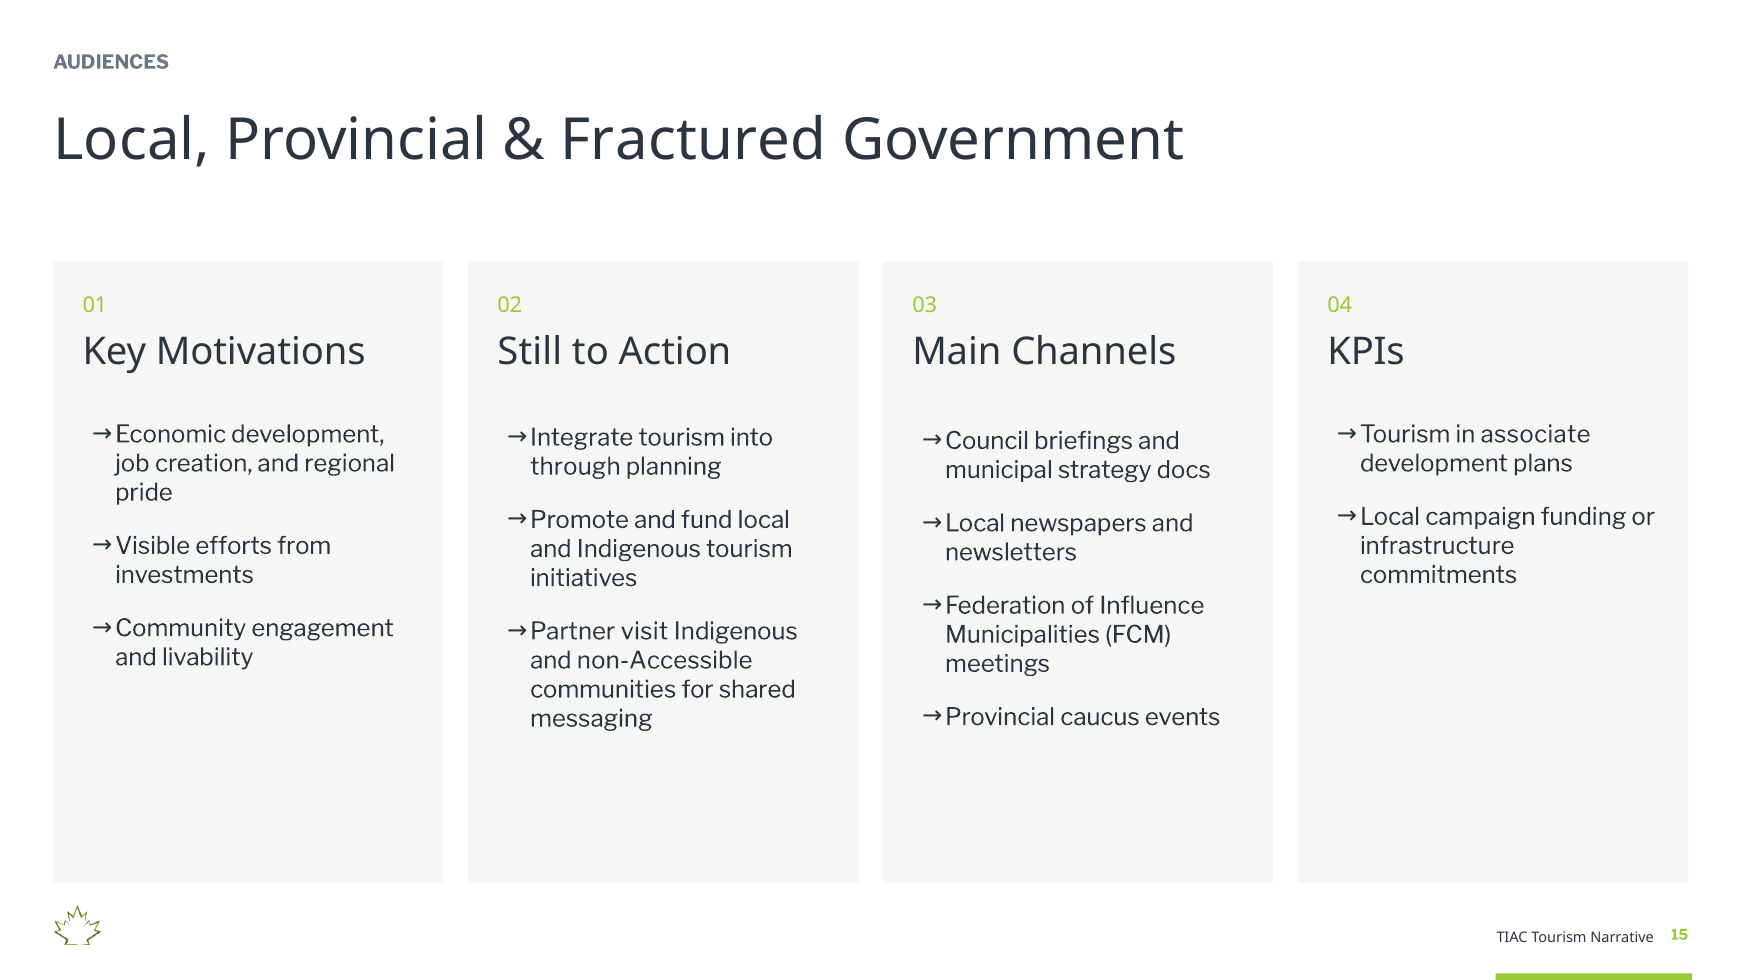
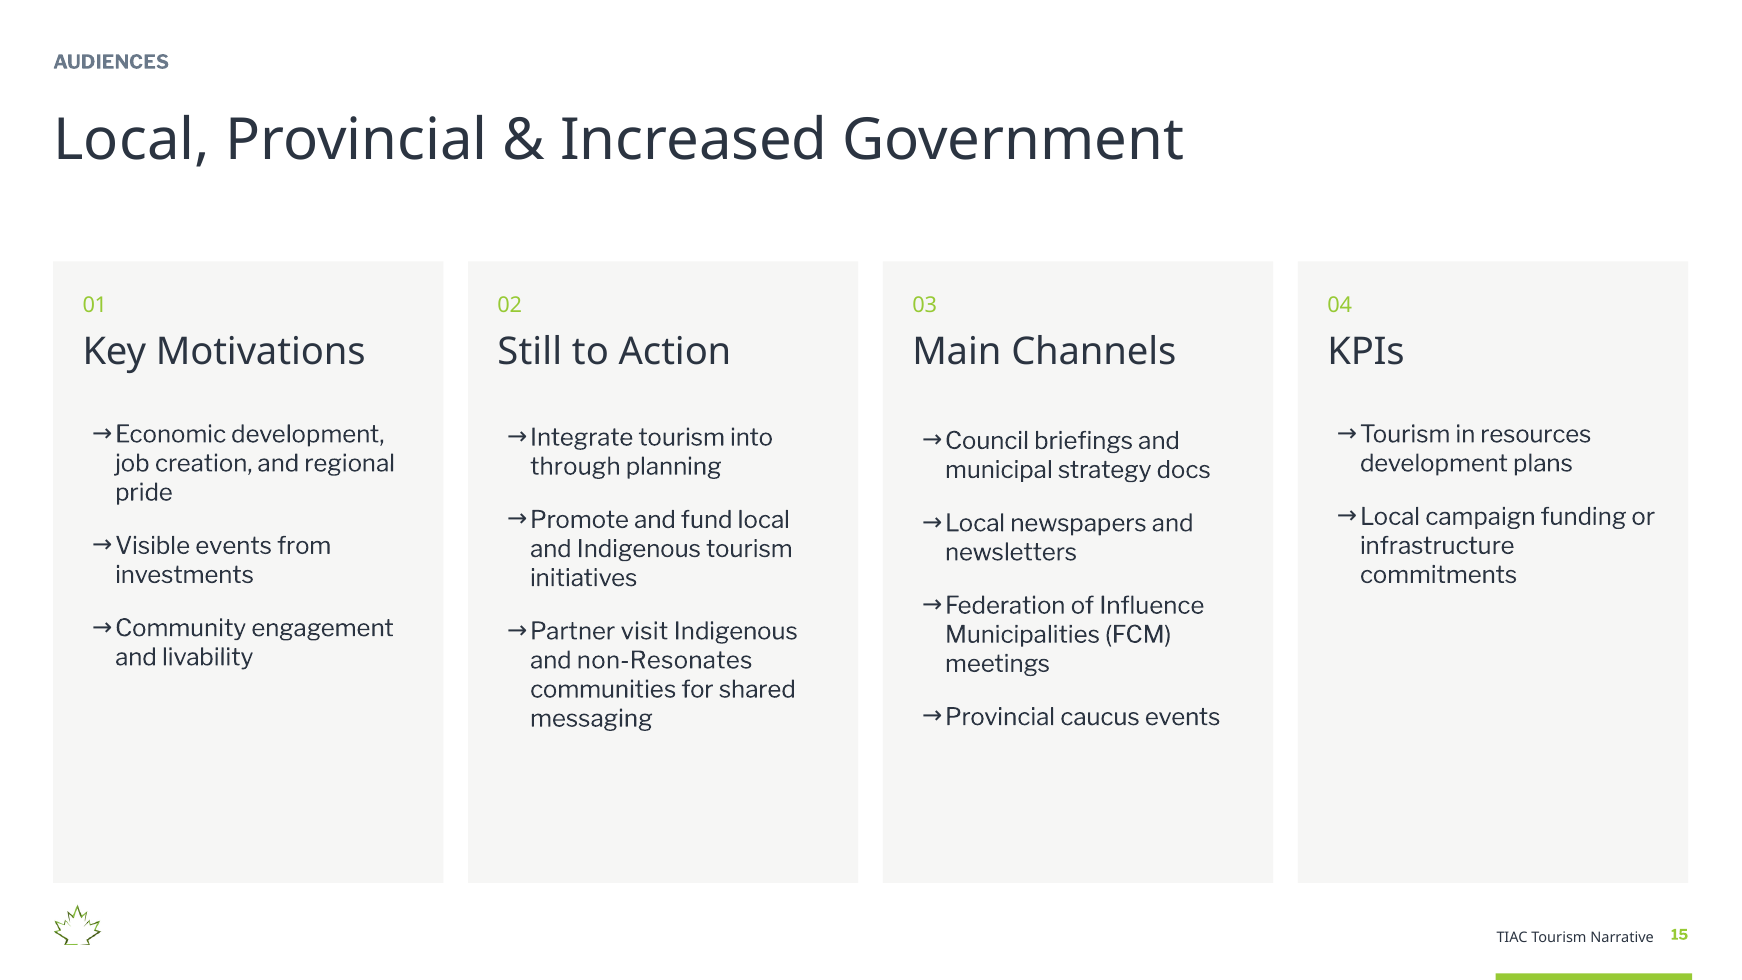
Fractured: Fractured -> Increased (694, 140)
associate: associate -> resources (1536, 434)
efforts: efforts -> events (234, 546)
non-Accessible: non-Accessible -> non-Resonates (665, 660)
